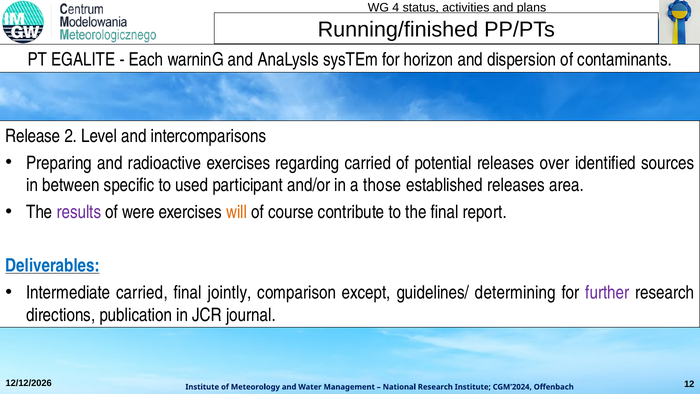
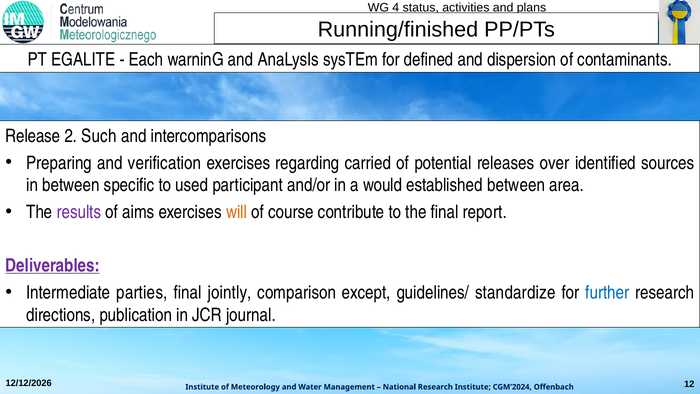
horizon: horizon -> defined (429, 60)
Level: Level -> Such (99, 136)
radioactive: radioactive -> verification (165, 163)
those: those -> would (383, 185)
established releases: releases -> between (516, 185)
were: were -> aims (138, 212)
Deliverables colour: blue -> purple (53, 266)
Intermediate carried: carried -> parties (142, 292)
determining: determining -> standardize (515, 292)
further colour: purple -> blue (607, 292)
